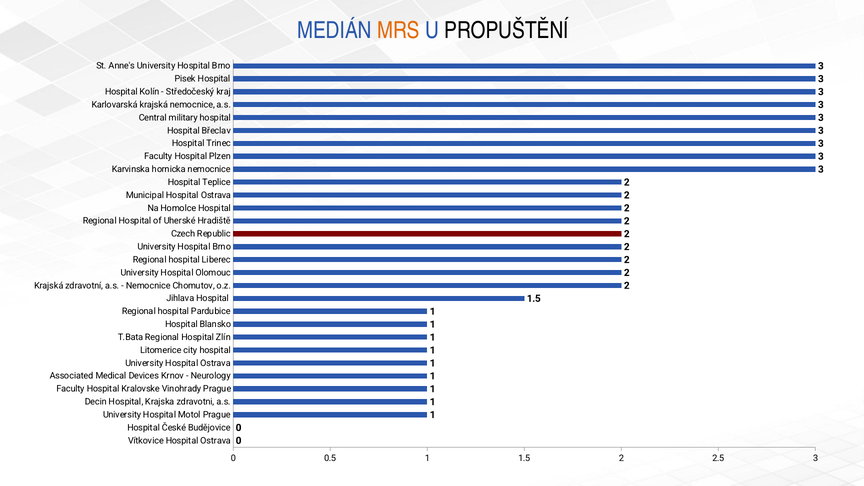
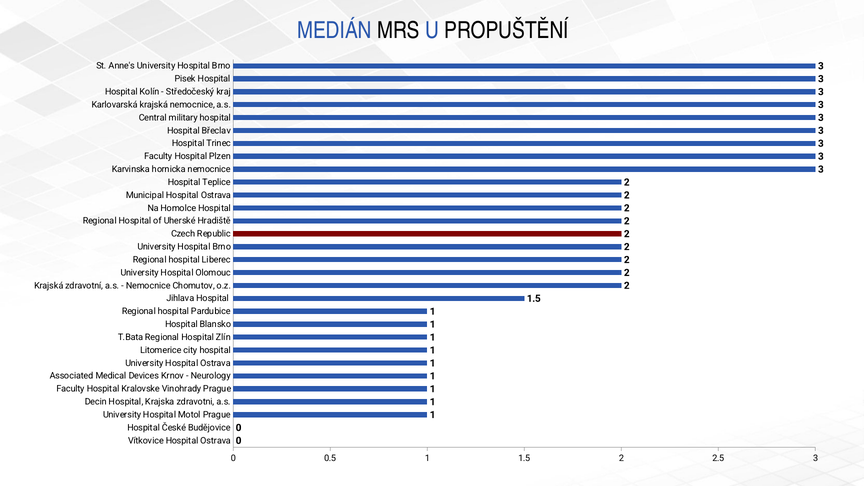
MRS colour: orange -> black (398, 30)
